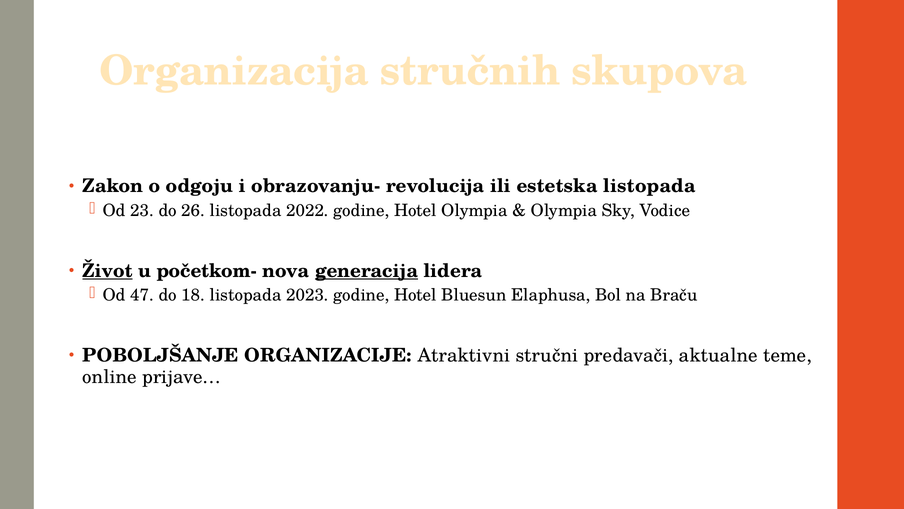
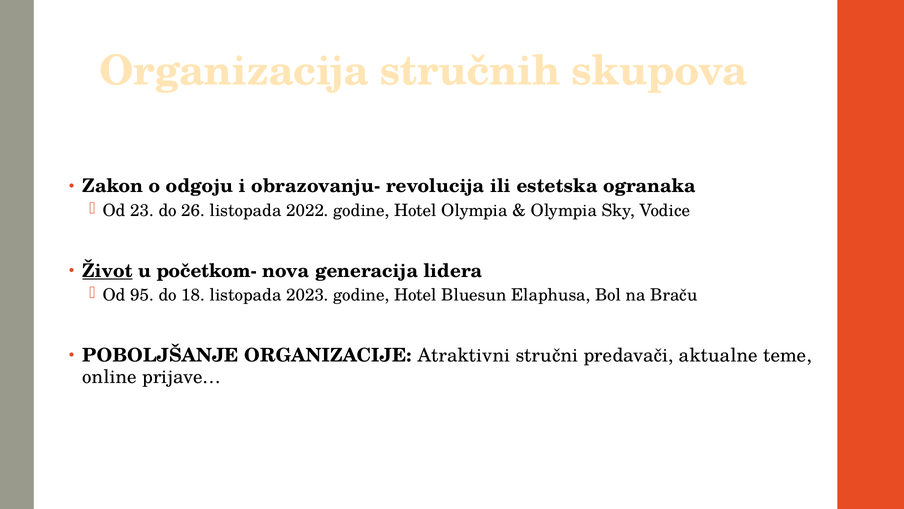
estetska listopada: listopada -> ogranaka (650, 186)
generacija underline: present -> none (367, 271)
47: 47 -> 95 (142, 295)
